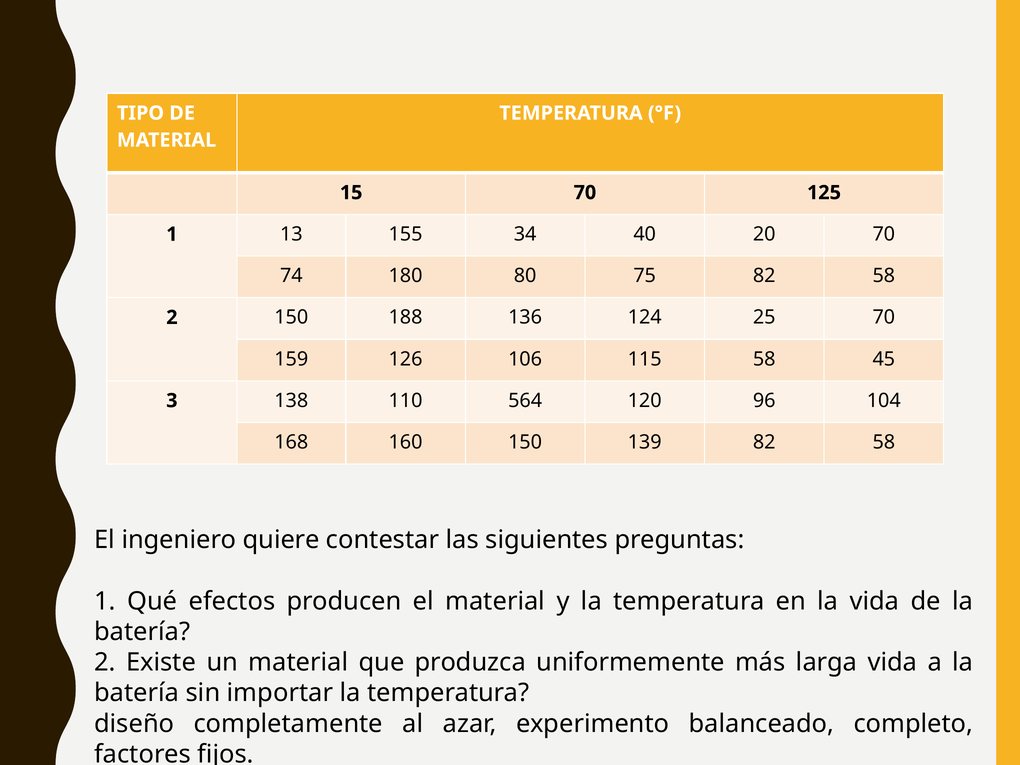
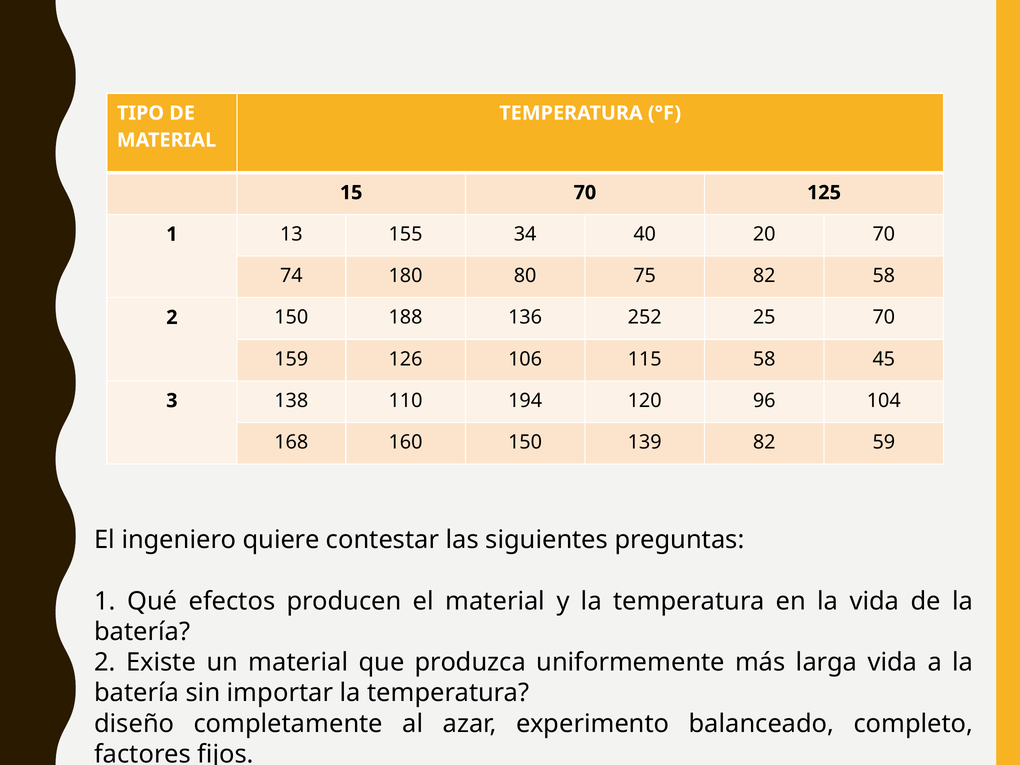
124: 124 -> 252 (645, 317)
564: 564 -> 194 (525, 401)
139 82 58: 58 -> 59 (884, 442)
